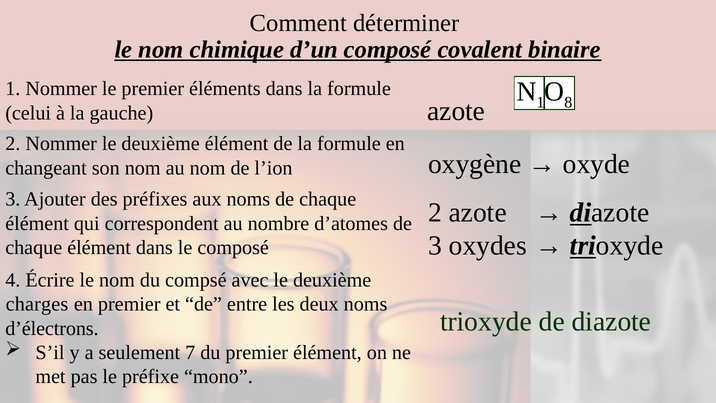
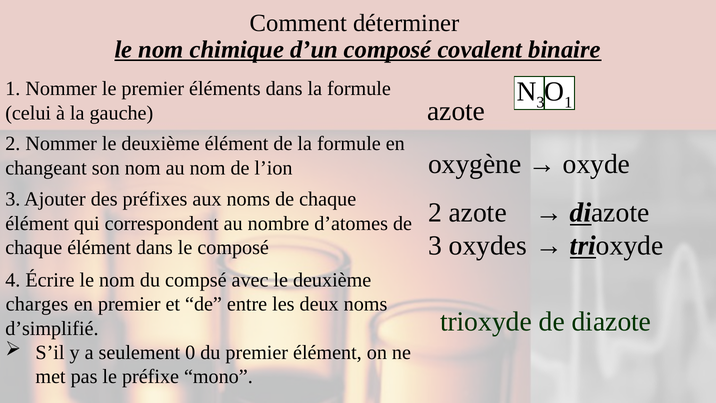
1: 1 -> 3 (540, 102)
8: 8 -> 1 (568, 102)
d’électrons: d’électrons -> d’simplifié (52, 328)
7: 7 -> 0 (190, 352)
